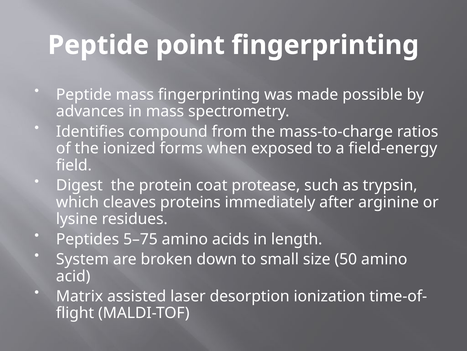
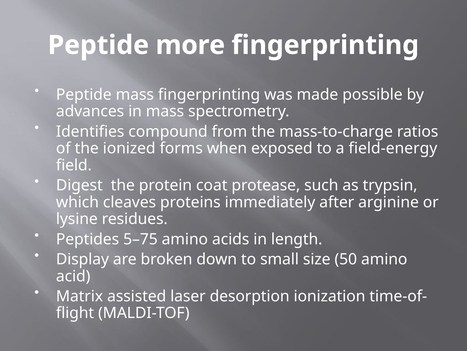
point: point -> more (190, 45)
System: System -> Display (82, 259)
